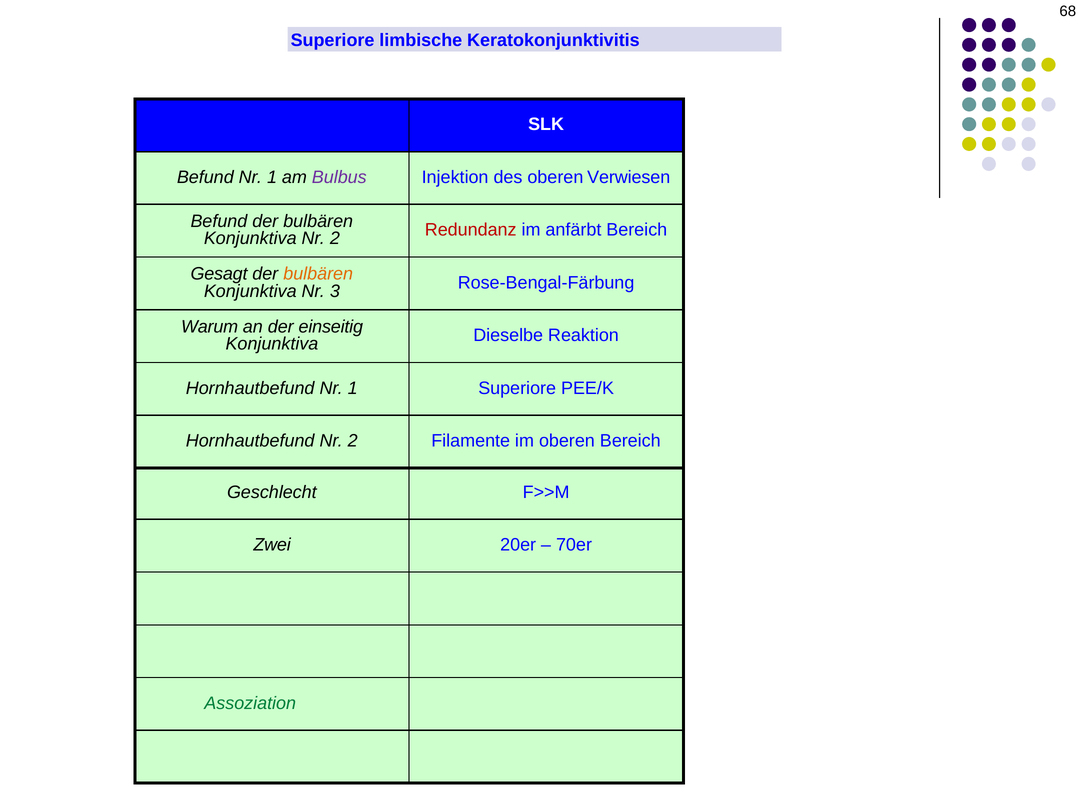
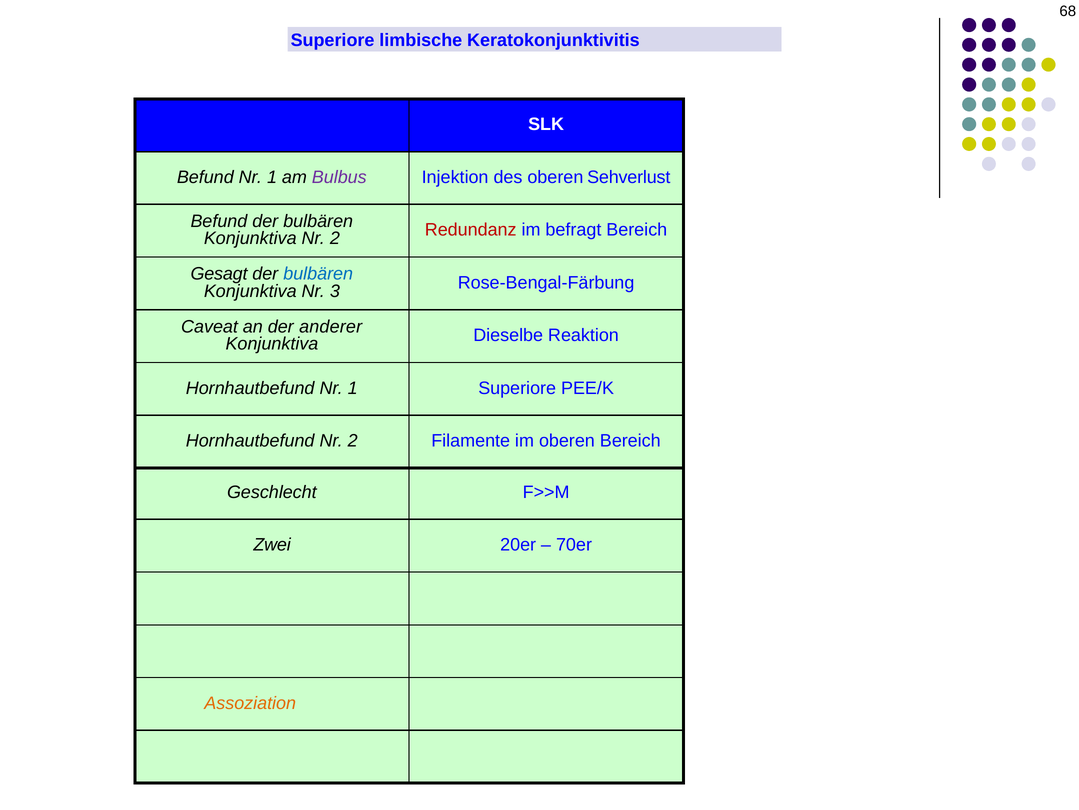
Verwiesen: Verwiesen -> Sehverlust (629, 177)
anfärbt: anfärbt -> befragt (573, 230)
bulbären colour: orange -> blue (318, 274)
Warum: Warum -> Caveat (210, 327)
der einseitig: einseitig -> anderer (331, 327)
Assoziation colour: green -> orange (250, 702)
